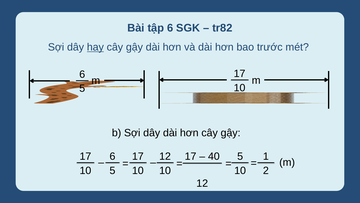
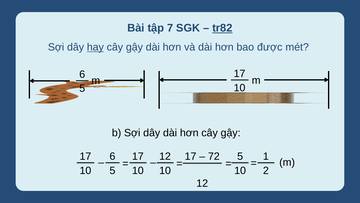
tập 6: 6 -> 7 (170, 28)
tr82 underline: none -> present (222, 28)
trước: trước -> được (270, 47)
40: 40 -> 72 (214, 156)
